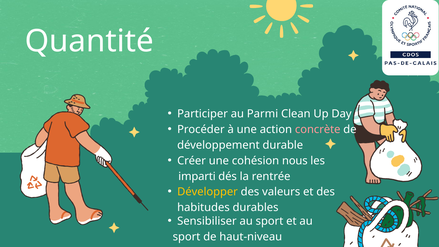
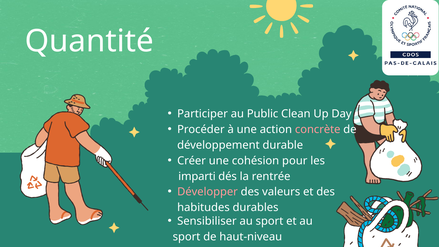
Parmi: Parmi -> Public (263, 114)
nous: nous -> pour (295, 161)
Développer colour: yellow -> pink (208, 192)
